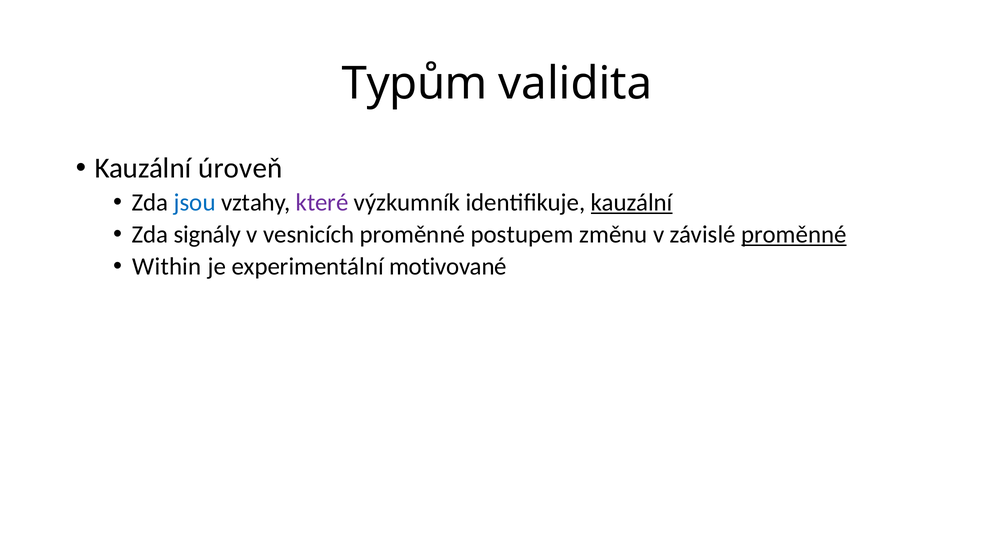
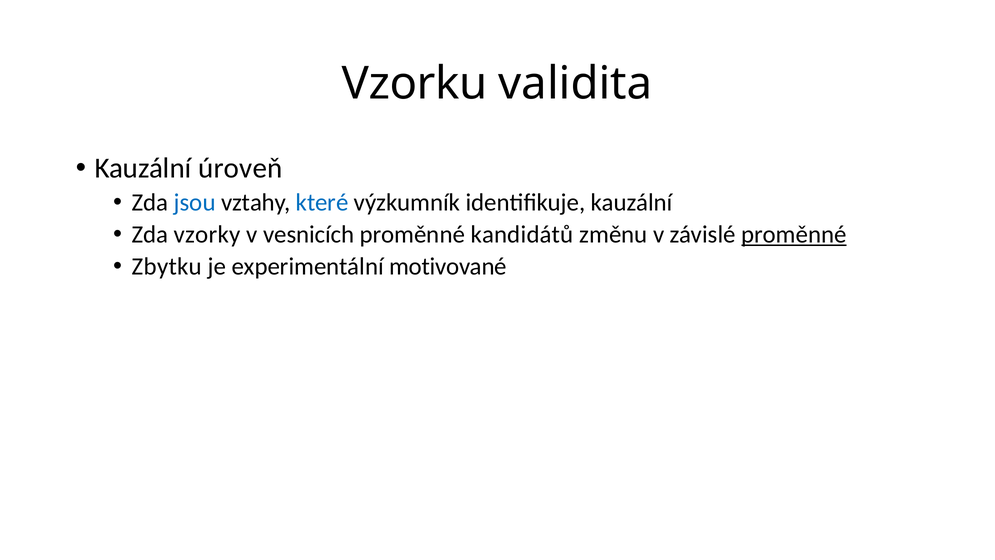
Typům: Typům -> Vzorku (415, 84)
které colour: purple -> blue (322, 203)
kauzální underline: present -> none (632, 203)
signály: signály -> vzorky (207, 235)
postupem: postupem -> kandidátů (522, 235)
Within: Within -> Zbytku (167, 267)
